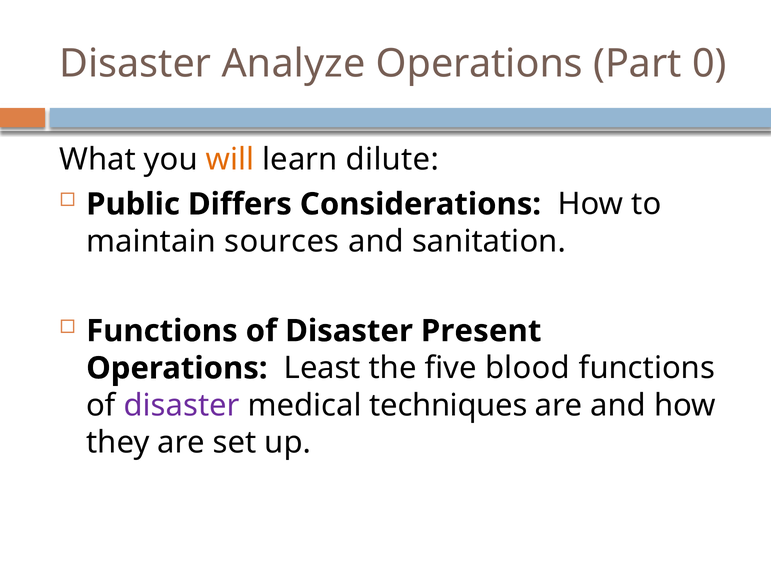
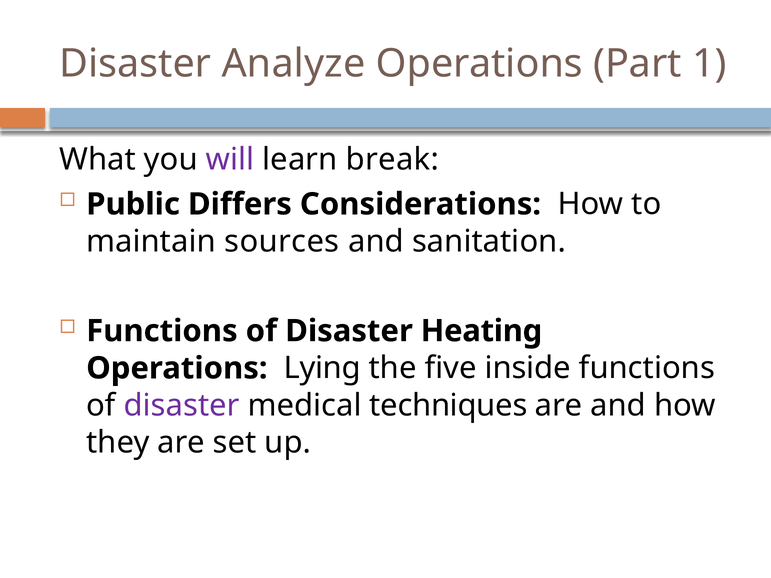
0: 0 -> 1 (709, 64)
will colour: orange -> purple (230, 160)
dilute: dilute -> break (392, 160)
Present: Present -> Heating (481, 331)
Least: Least -> Lying (322, 368)
blood: blood -> inside (528, 368)
